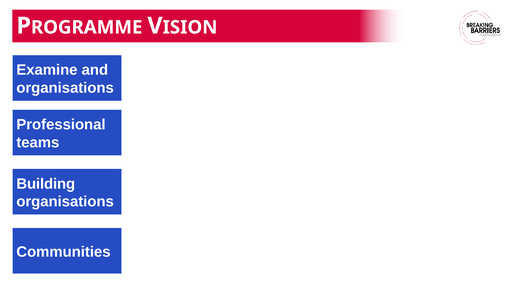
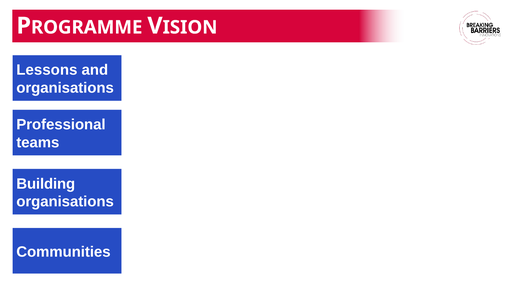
Examine: Examine -> Lessons (47, 70)
